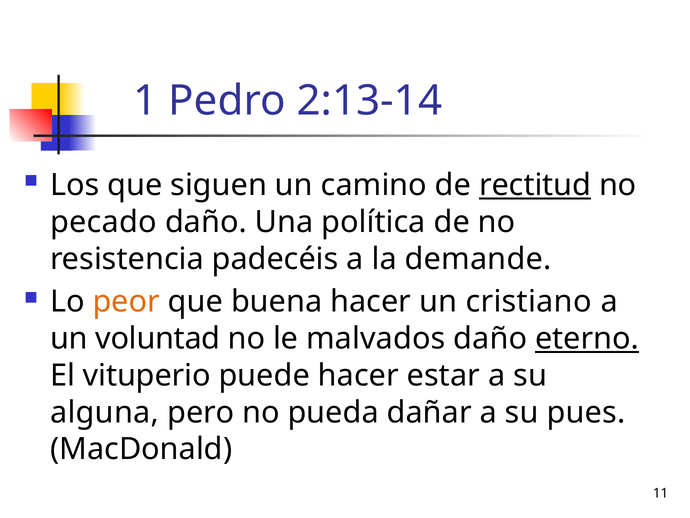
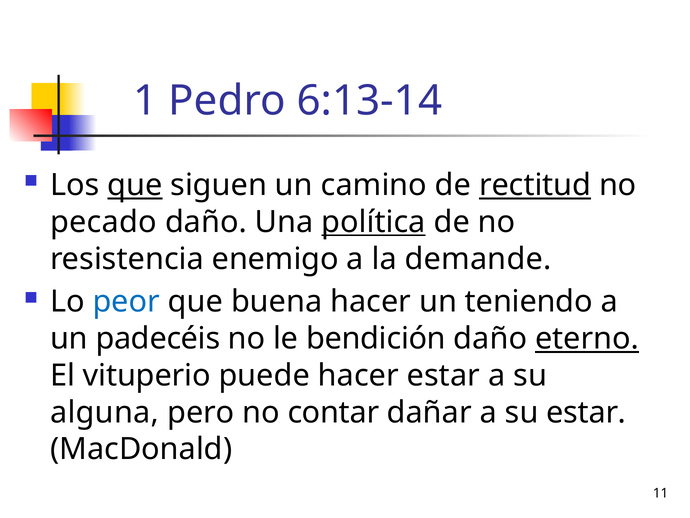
2:13-14: 2:13-14 -> 6:13-14 (369, 101)
que underline: none -> present (135, 185)
política underline: none -> present (374, 222)
padecéis: padecéis -> enemigo (275, 259)
peor colour: orange -> blue (126, 302)
cristiano: cristiano -> teniendo (529, 302)
voluntad: voluntad -> padecéis (158, 338)
malvados: malvados -> bendición (376, 338)
pueda: pueda -> contar (333, 412)
su pues: pues -> estar (586, 412)
